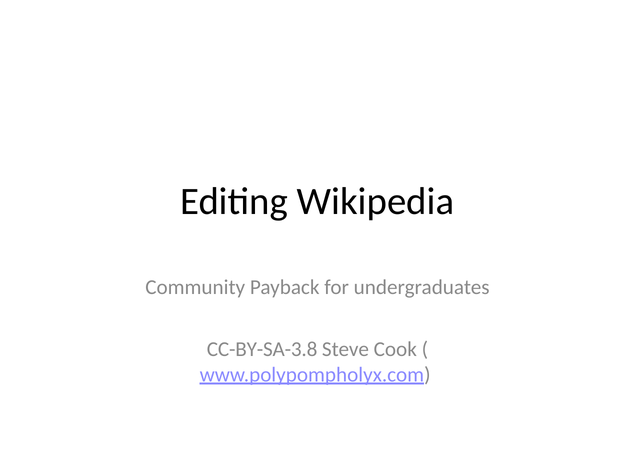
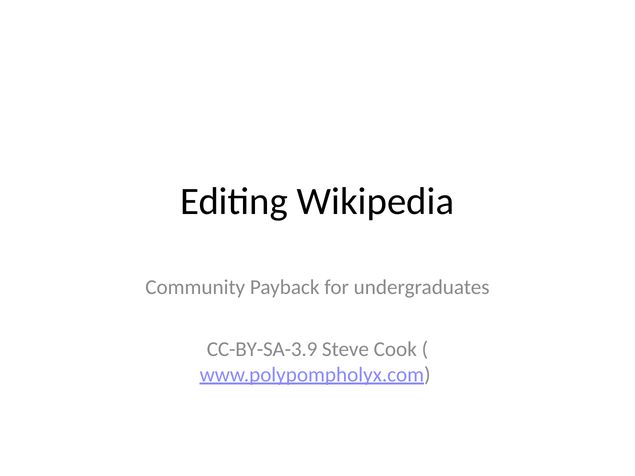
CC-BY-SA-3.8: CC-BY-SA-3.8 -> CC-BY-SA-3.9 (262, 349)
